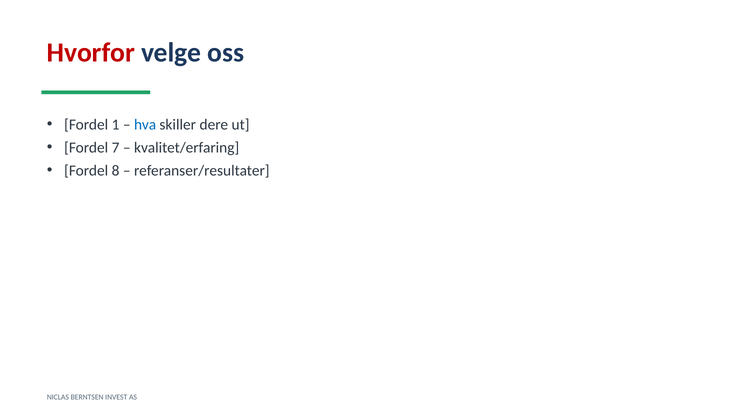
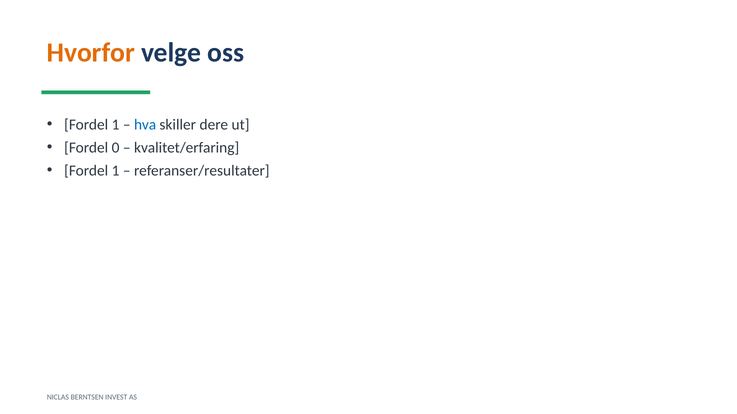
Hvorfor colour: red -> orange (91, 53)
7: 7 -> 0 (116, 148)
8: 8 -> 1 (116, 171)
